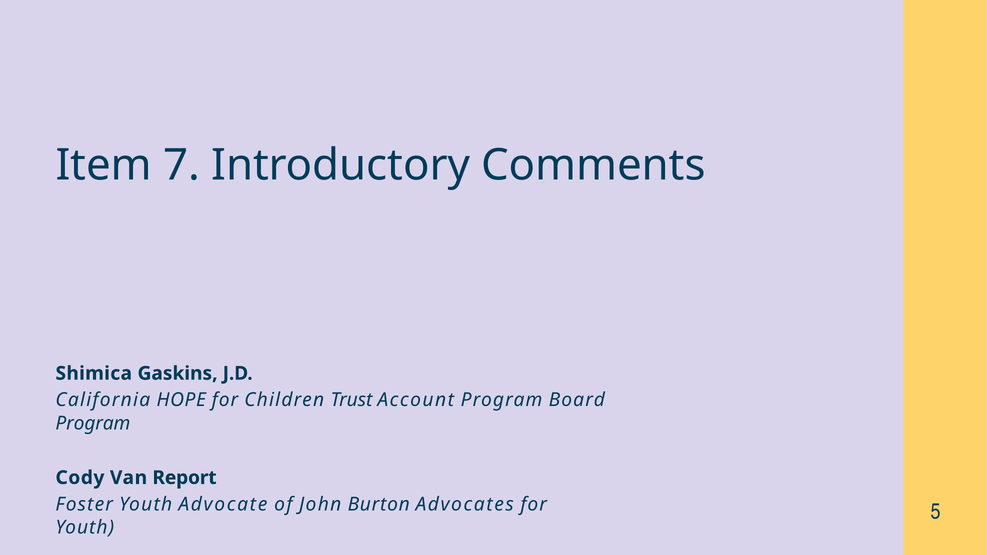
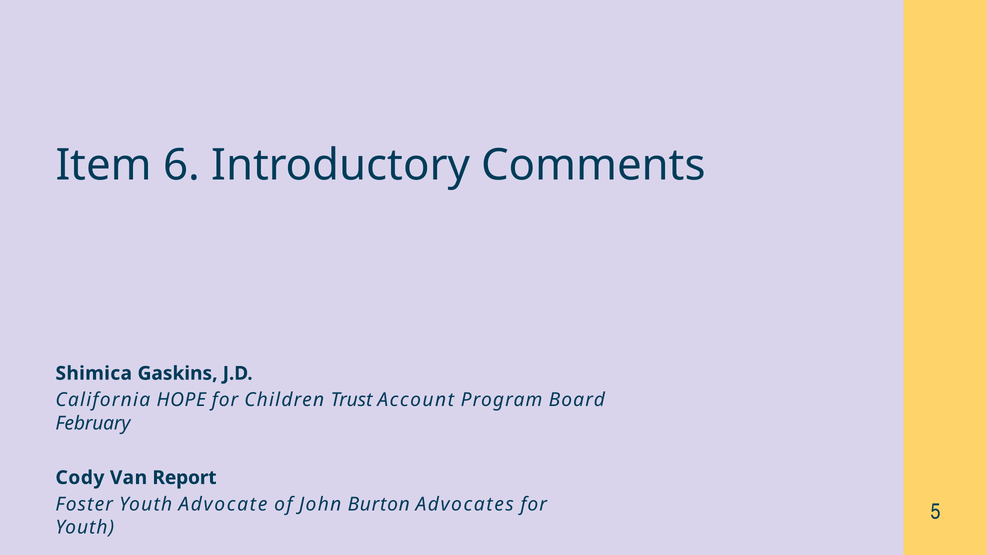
7: 7 -> 6 (182, 166)
Program: Program -> February (93, 423)
